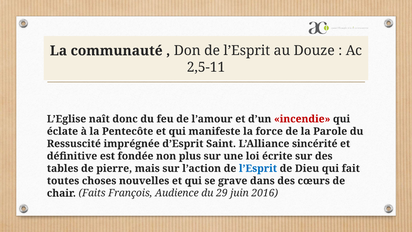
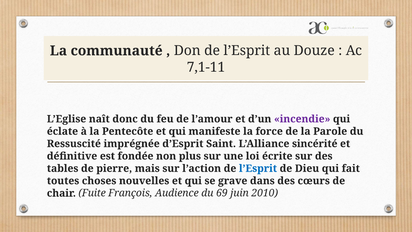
2,5-11: 2,5-11 -> 7,1-11 (206, 67)
incendie colour: red -> purple (302, 119)
Faits: Faits -> Fuite (92, 193)
29: 29 -> 69 (222, 193)
2016: 2016 -> 2010 (265, 193)
